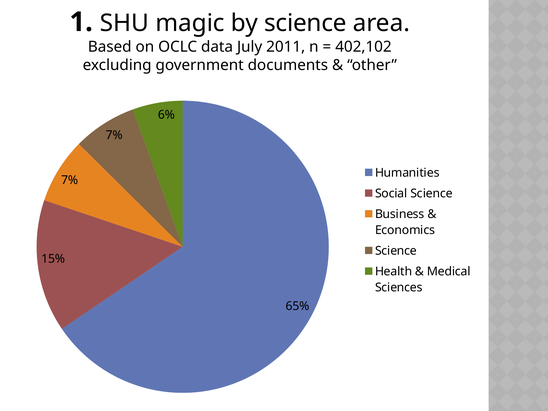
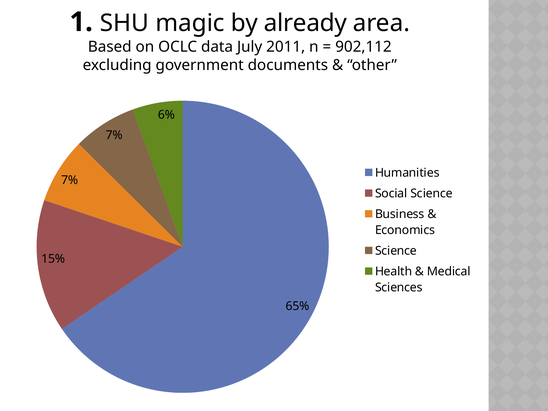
by science: science -> already (305, 23)
402,102: 402,102 -> 902,112 (363, 47)
